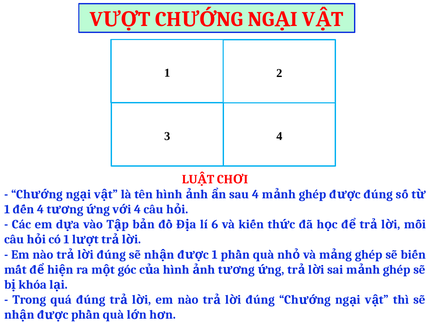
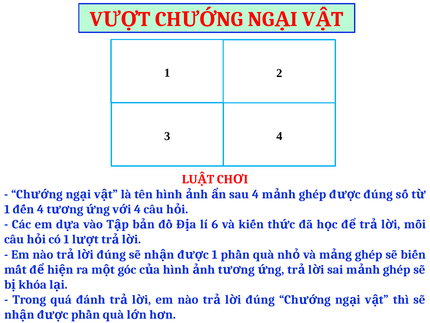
quá đúng: đúng -> đánh (91, 299)
